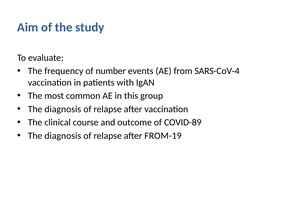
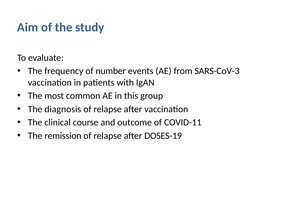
SARS-CoV-4: SARS-CoV-4 -> SARS-CoV-3 (217, 71)
COVID-89: COVID-89 -> COVID-11 (183, 123)
diagnosis: diagnosis -> remission (63, 136)
FROM-19: FROM-19 -> DOSES-19 (163, 136)
